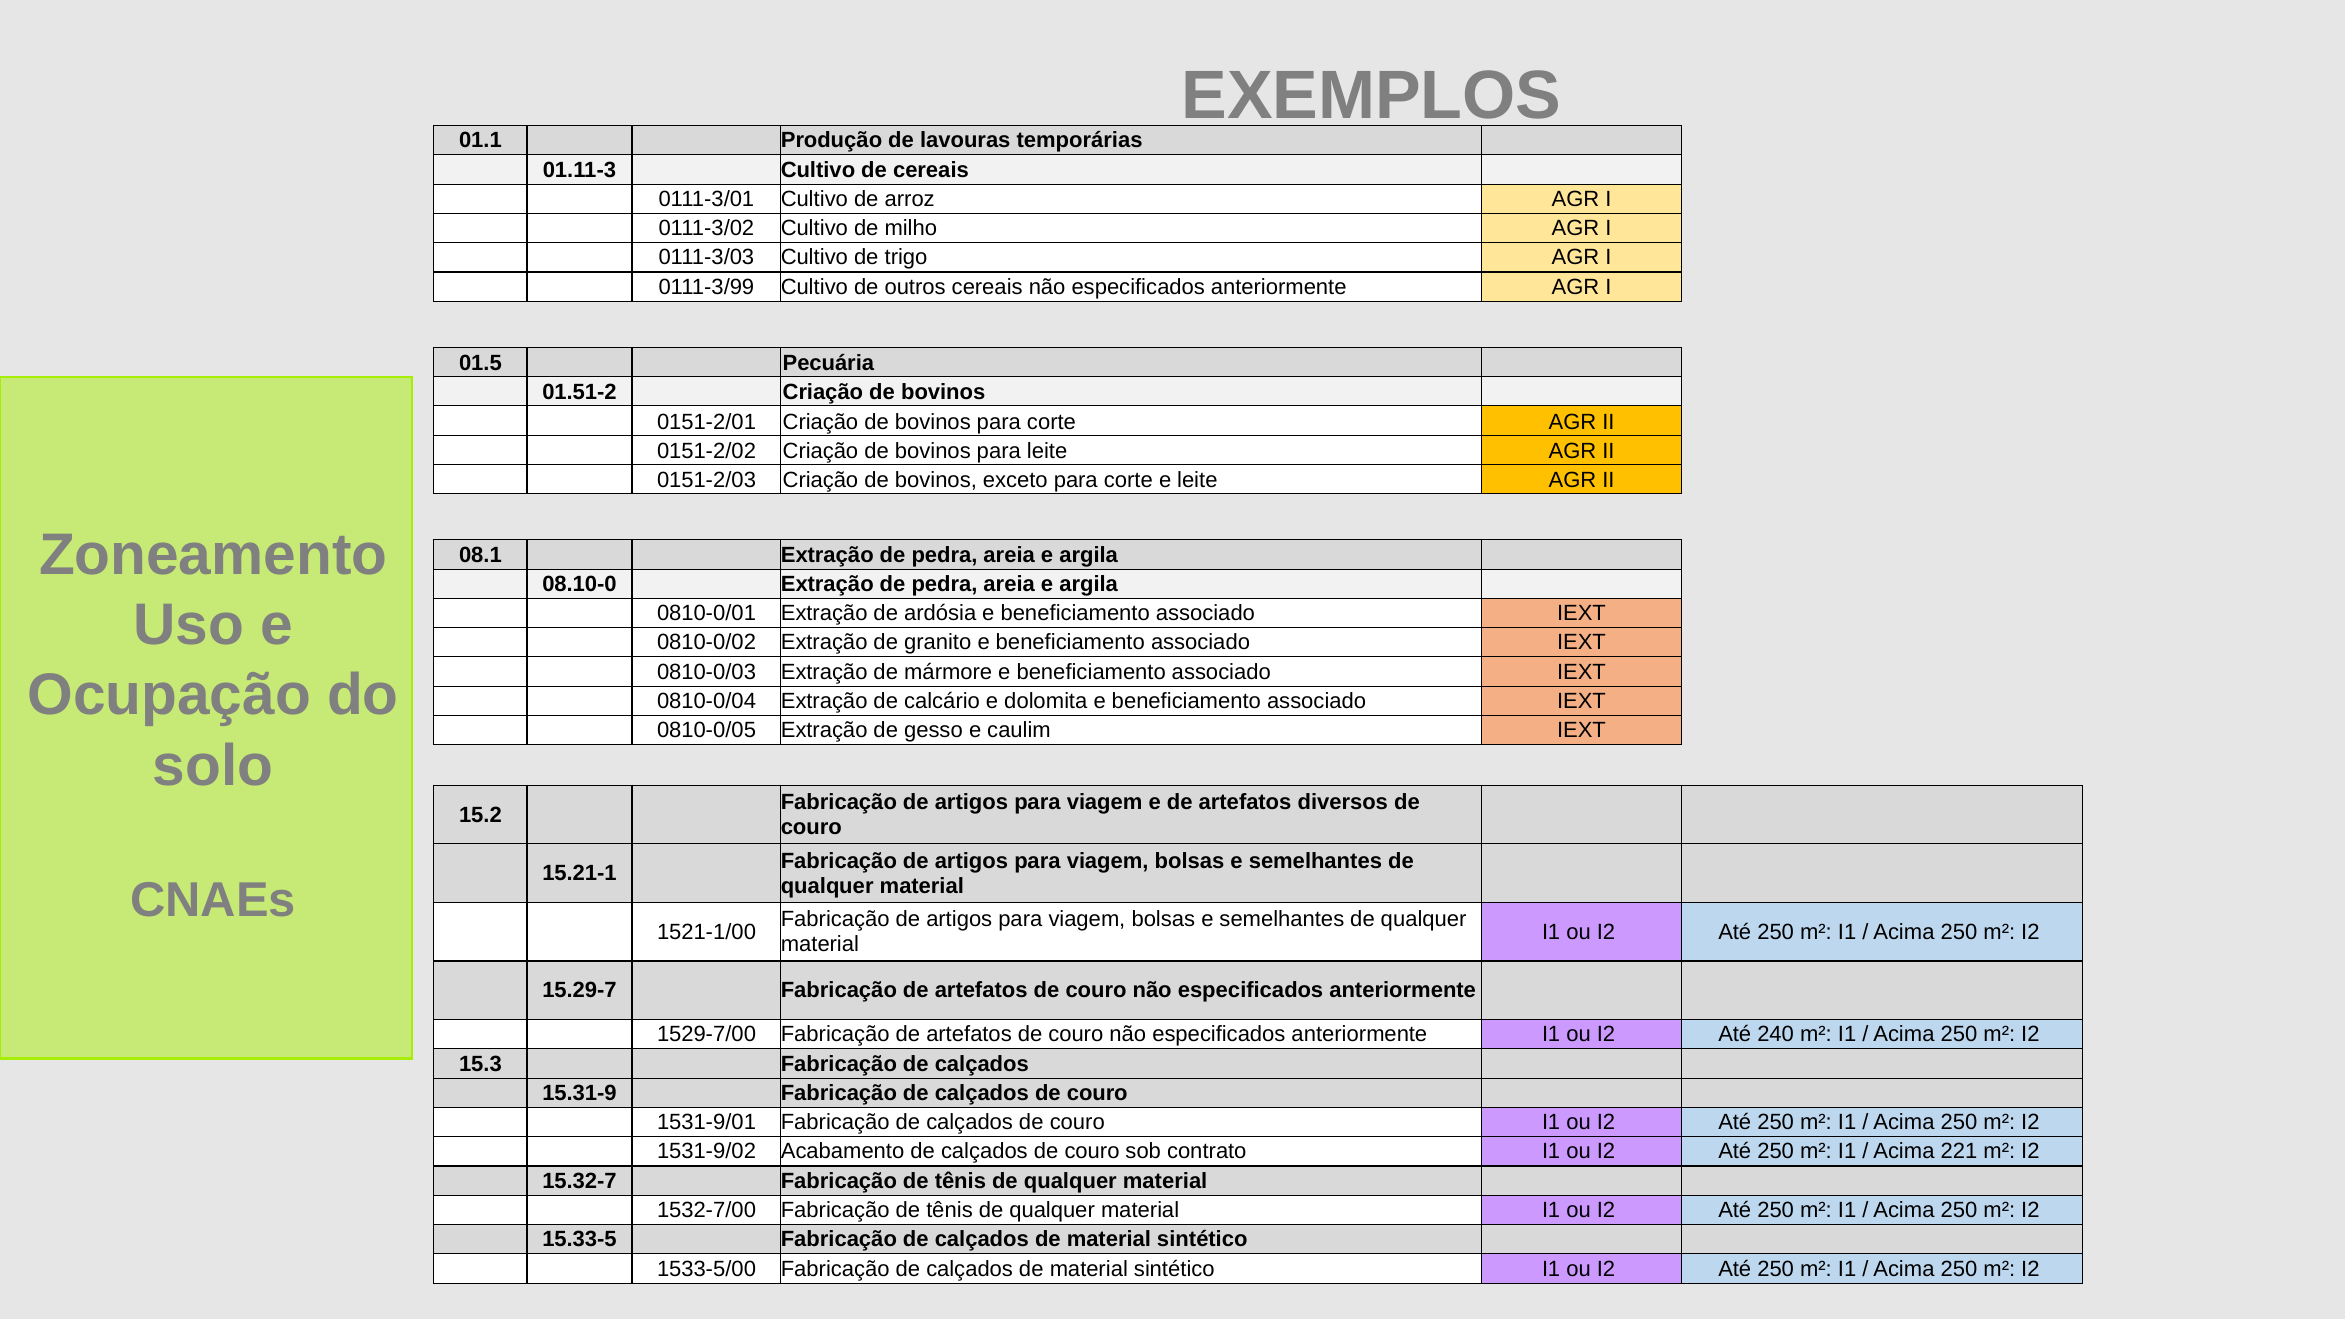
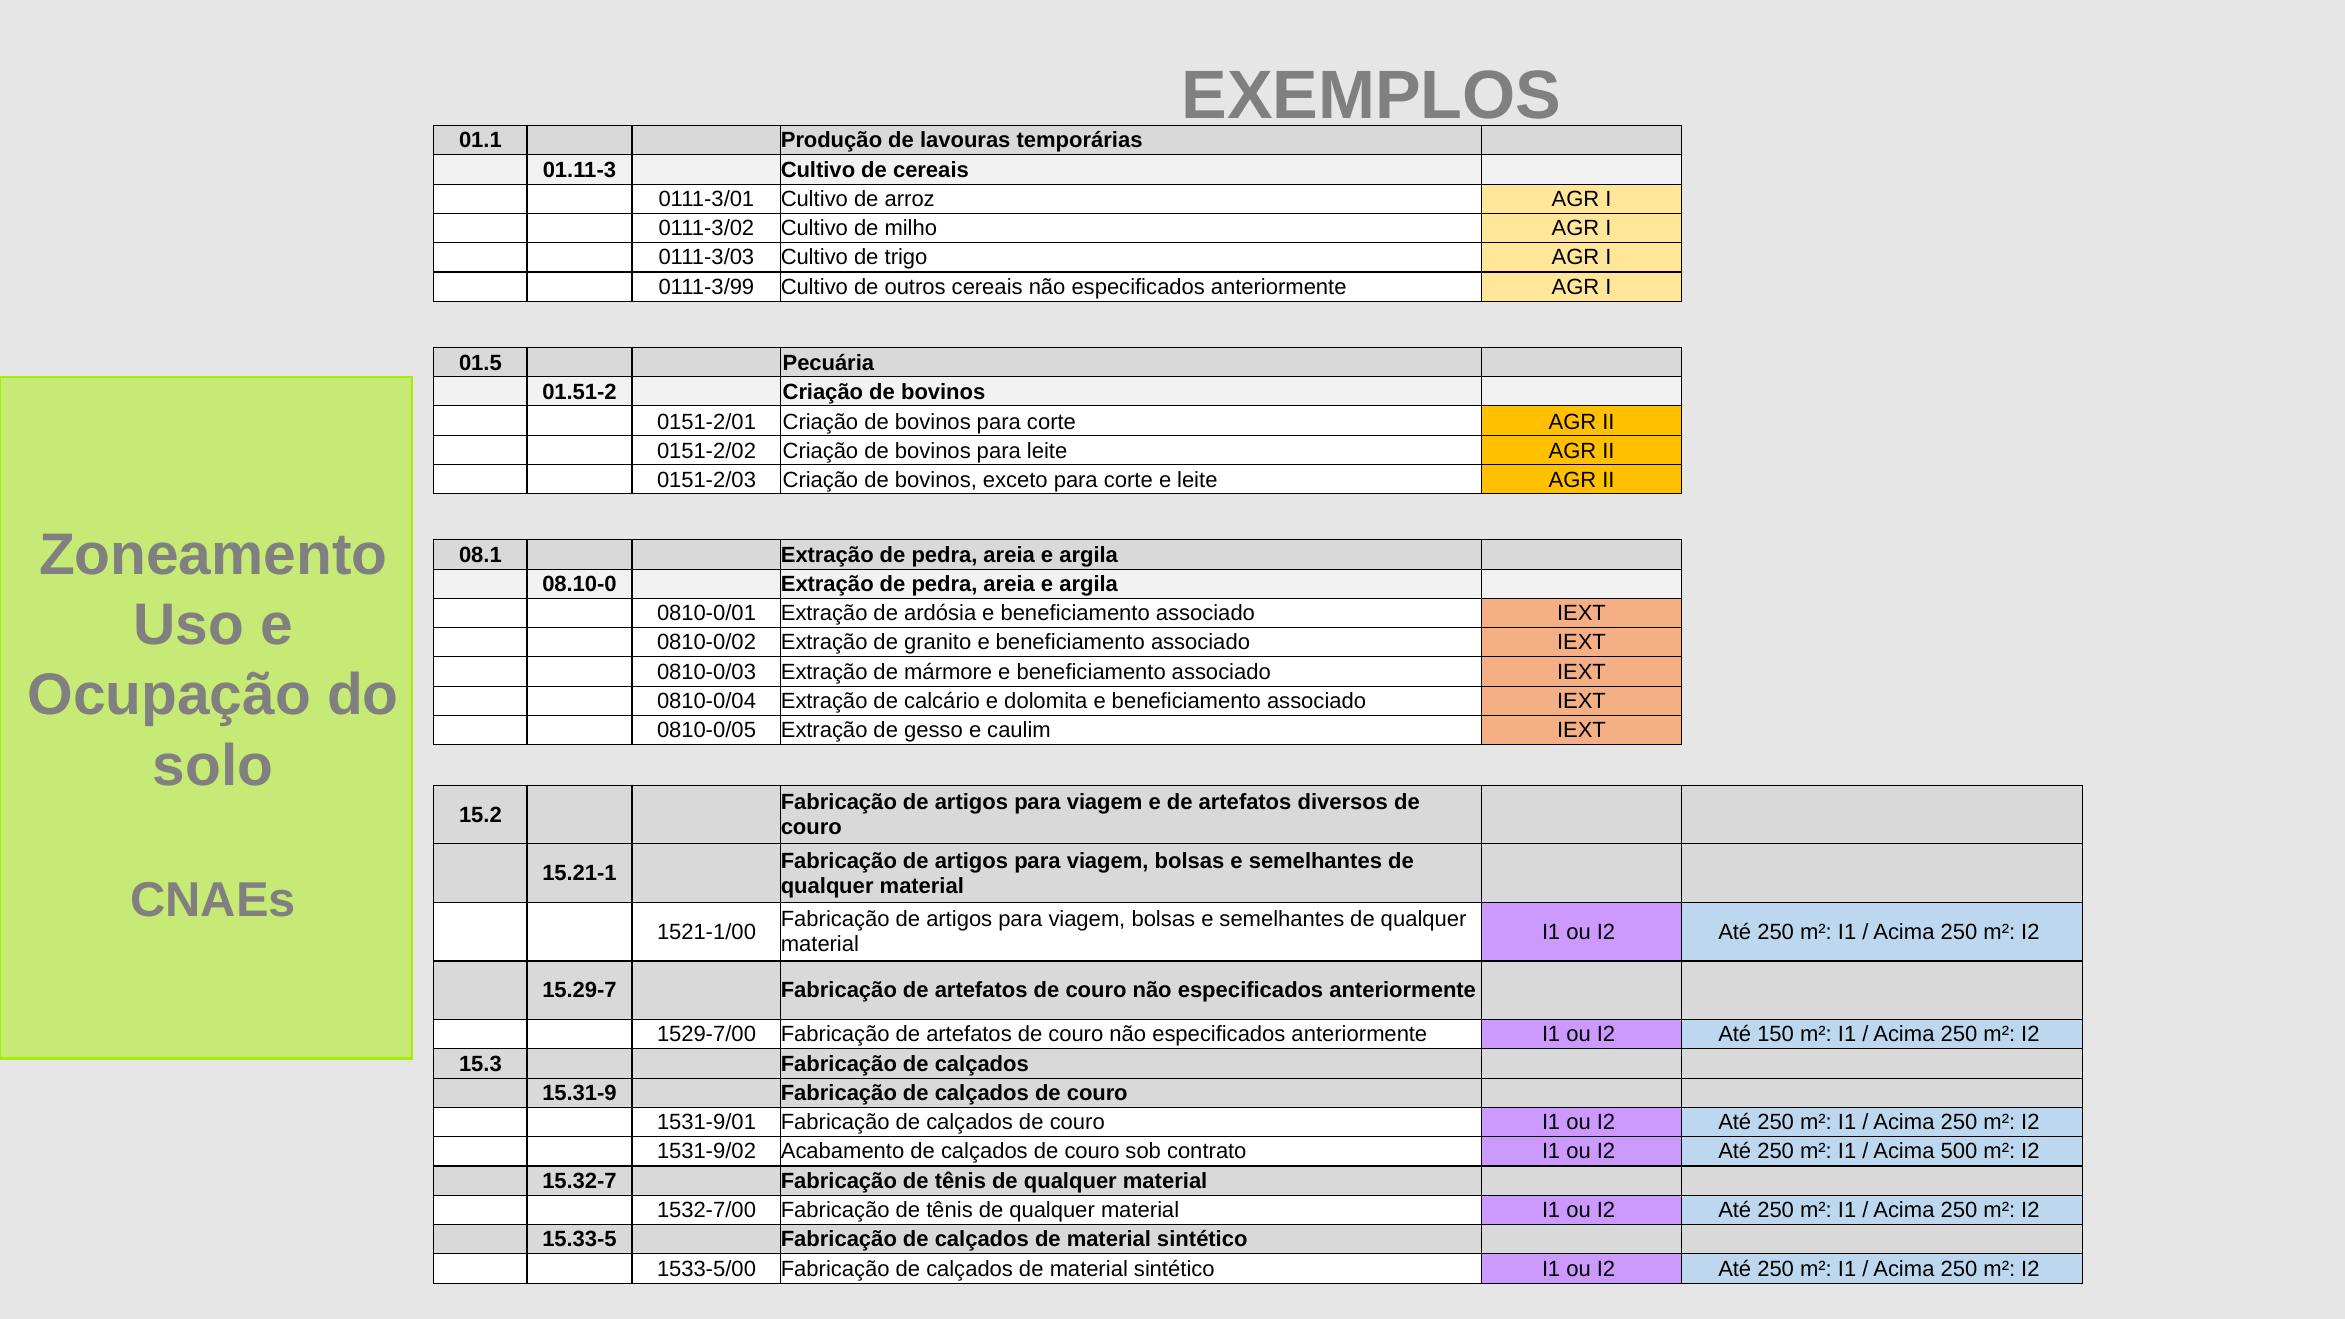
240: 240 -> 150 (1776, 1035)
221: 221 -> 500 (1959, 1152)
